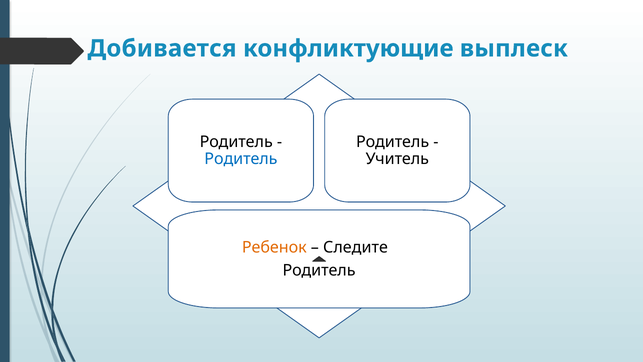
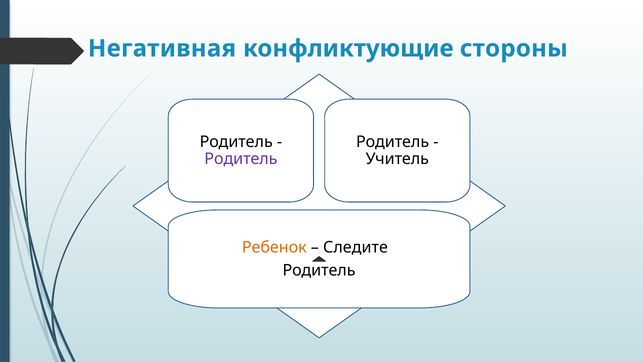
Добивается: Добивается -> Негативная (162, 48)
выплеск: выплеск -> стороны (514, 48)
Родитель colour: blue -> purple (241, 159)
